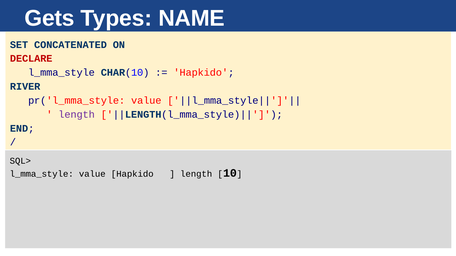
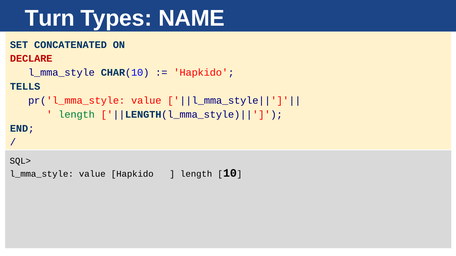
Gets: Gets -> Turn (50, 18)
RIVER: RIVER -> TELLS (25, 87)
length colour: purple -> green (77, 115)
